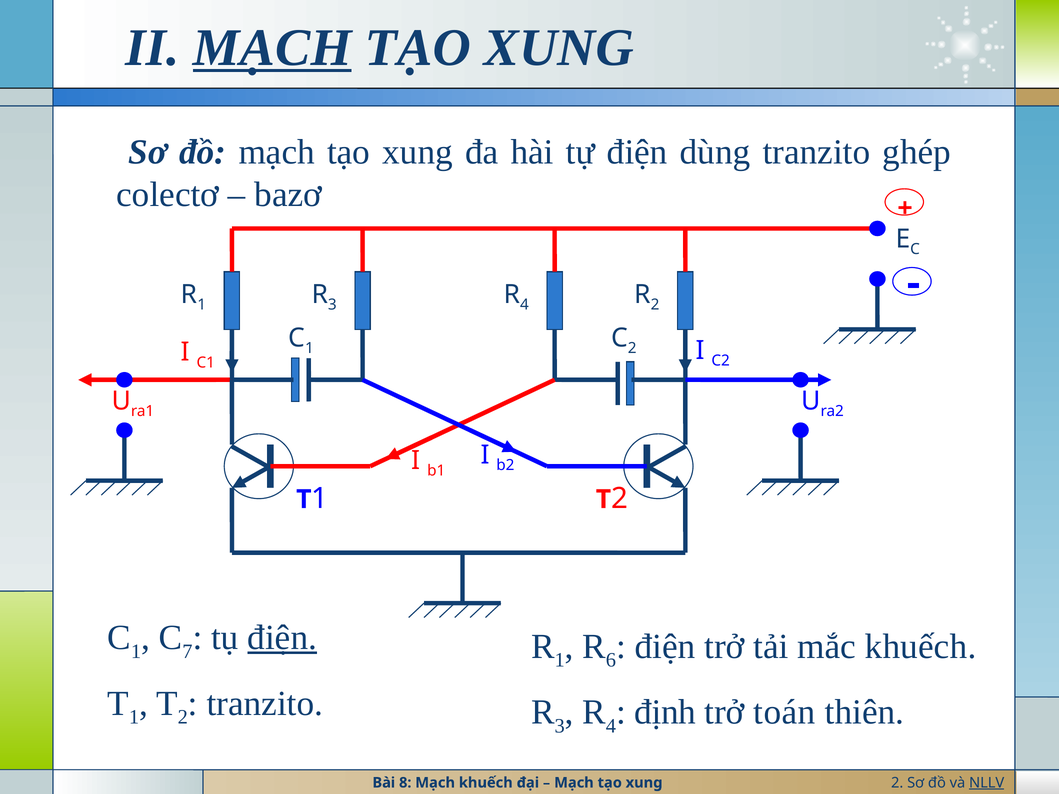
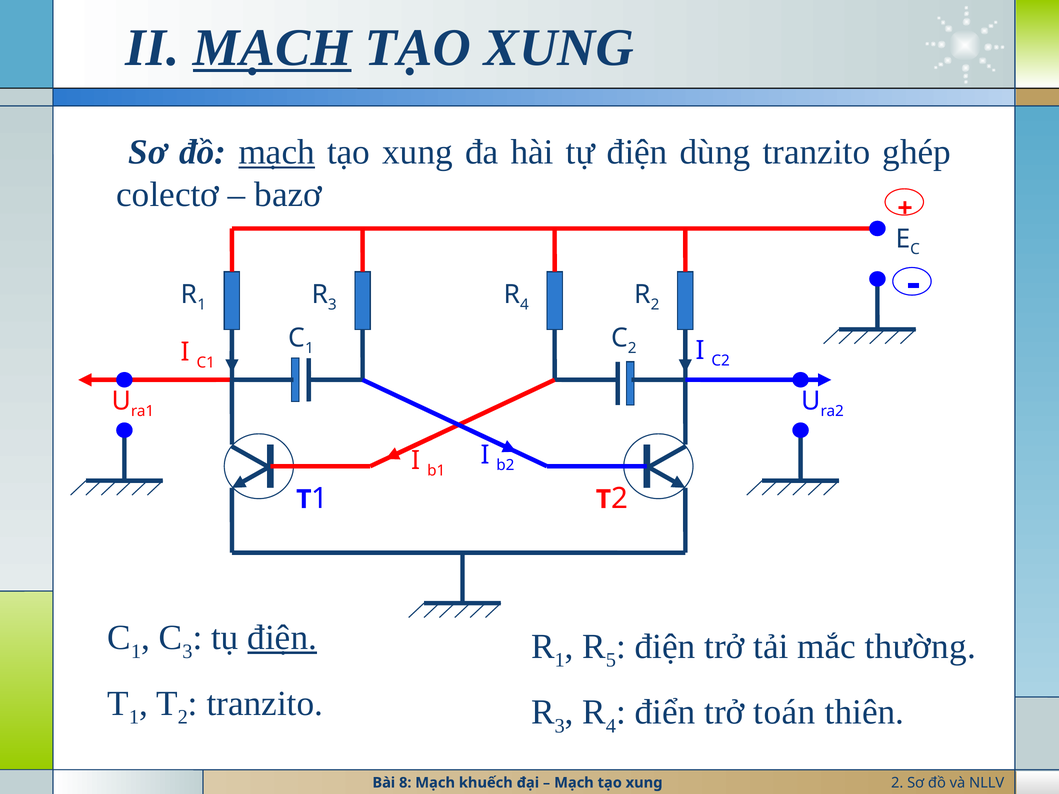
mạch underline: none -> present (277, 152)
7: 7 -> 3 (187, 652)
6: 6 -> 5 (611, 660)
mắc khuếch: khuếch -> thường (920, 647)
định: định -> điển (665, 712)
NLLV underline: present -> none (987, 783)
